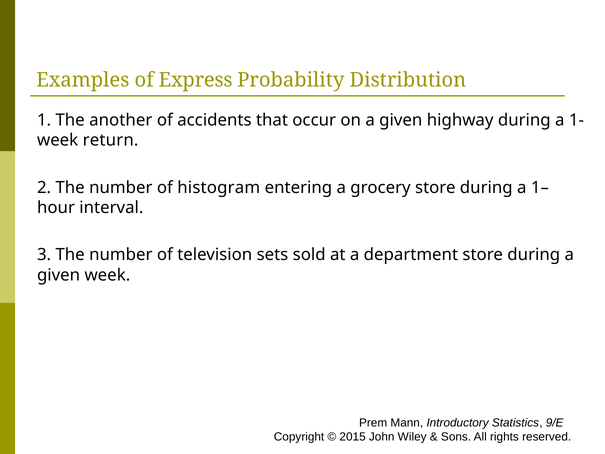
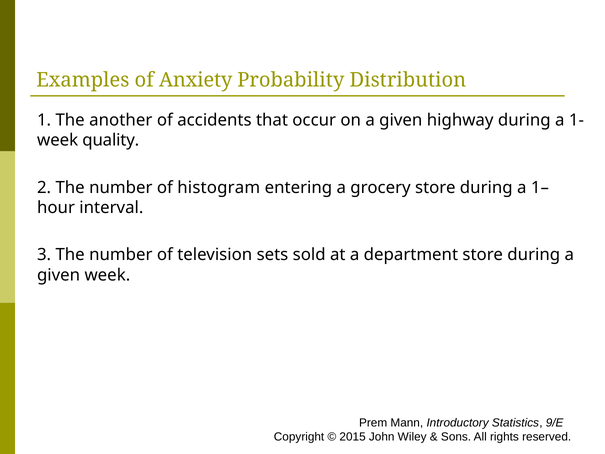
Express: Express -> Anxiety (196, 80)
return: return -> quality (111, 140)
